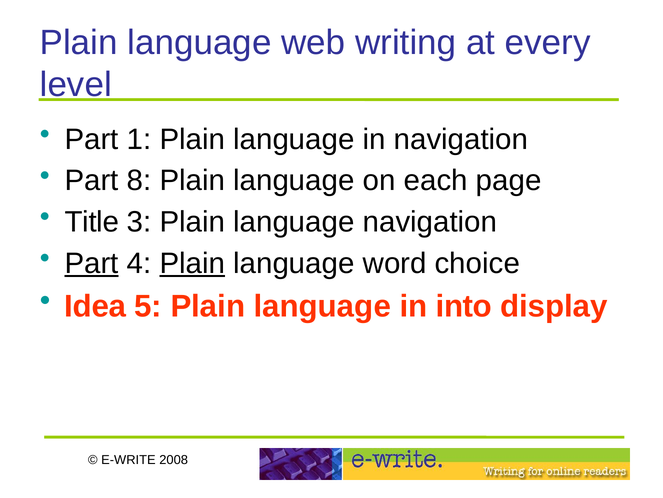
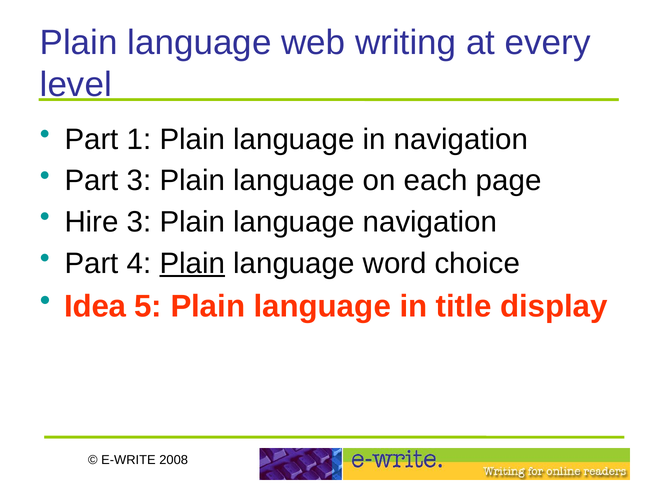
Part 8: 8 -> 3 (139, 180)
Title: Title -> Hire (92, 222)
Part underline: present -> none (92, 263)
into: into -> title (464, 306)
